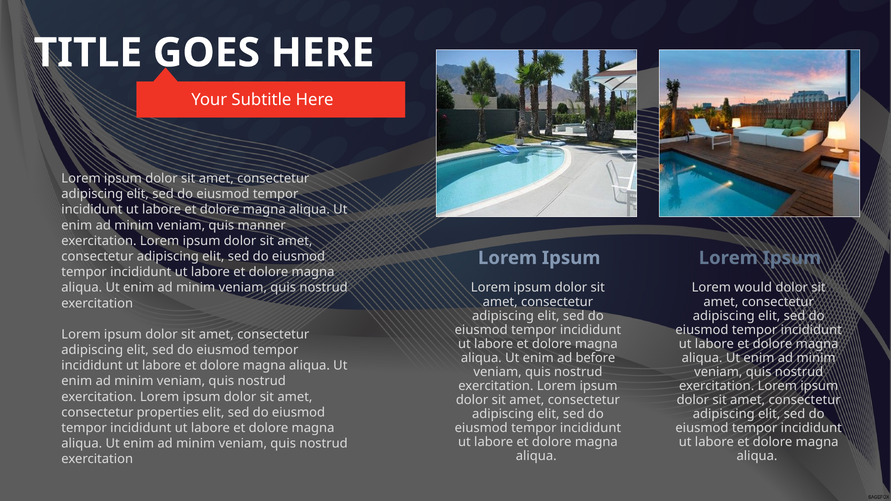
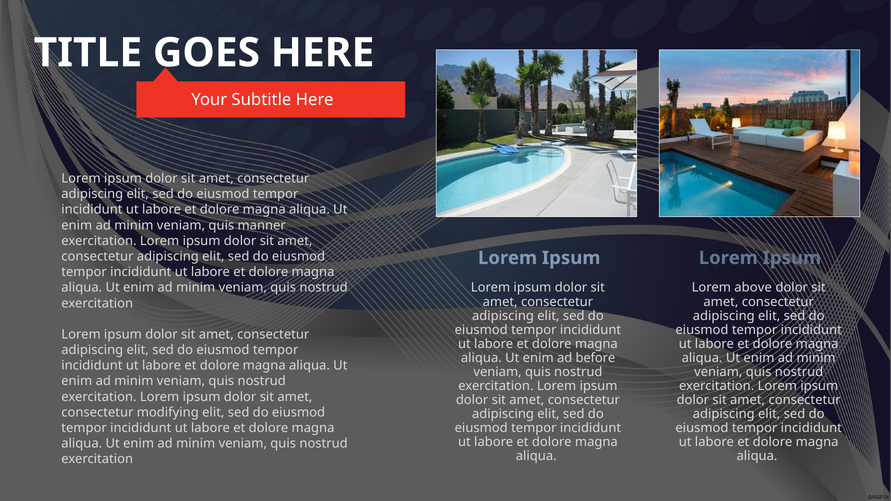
would: would -> above (753, 288)
properties: properties -> modifying (168, 413)
